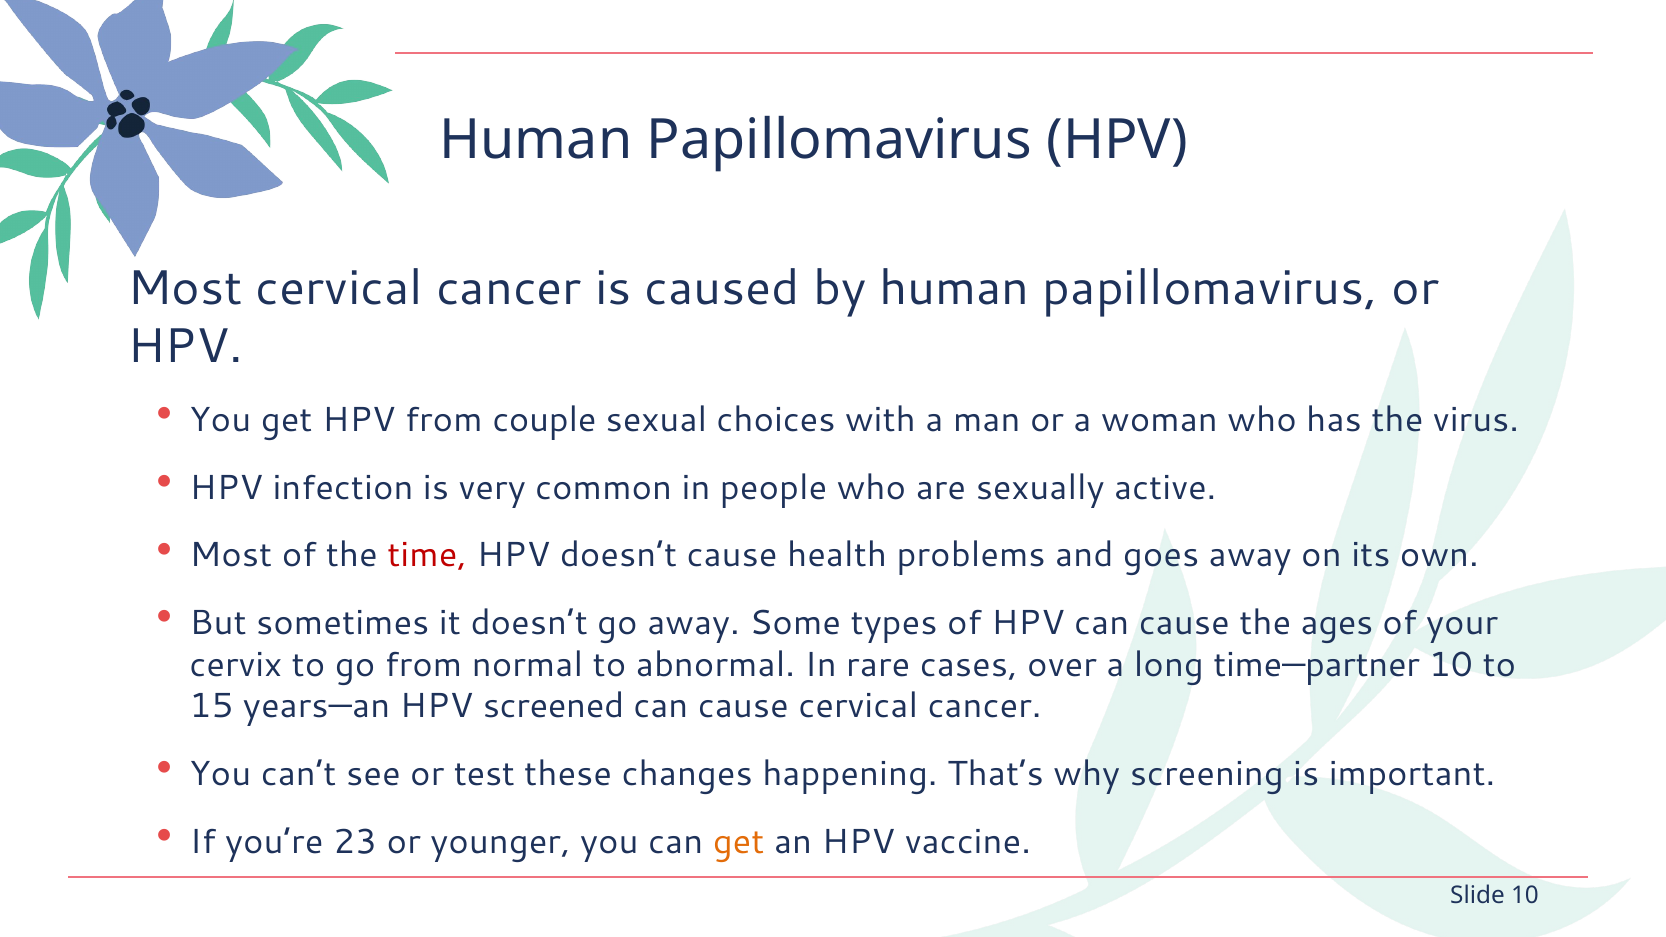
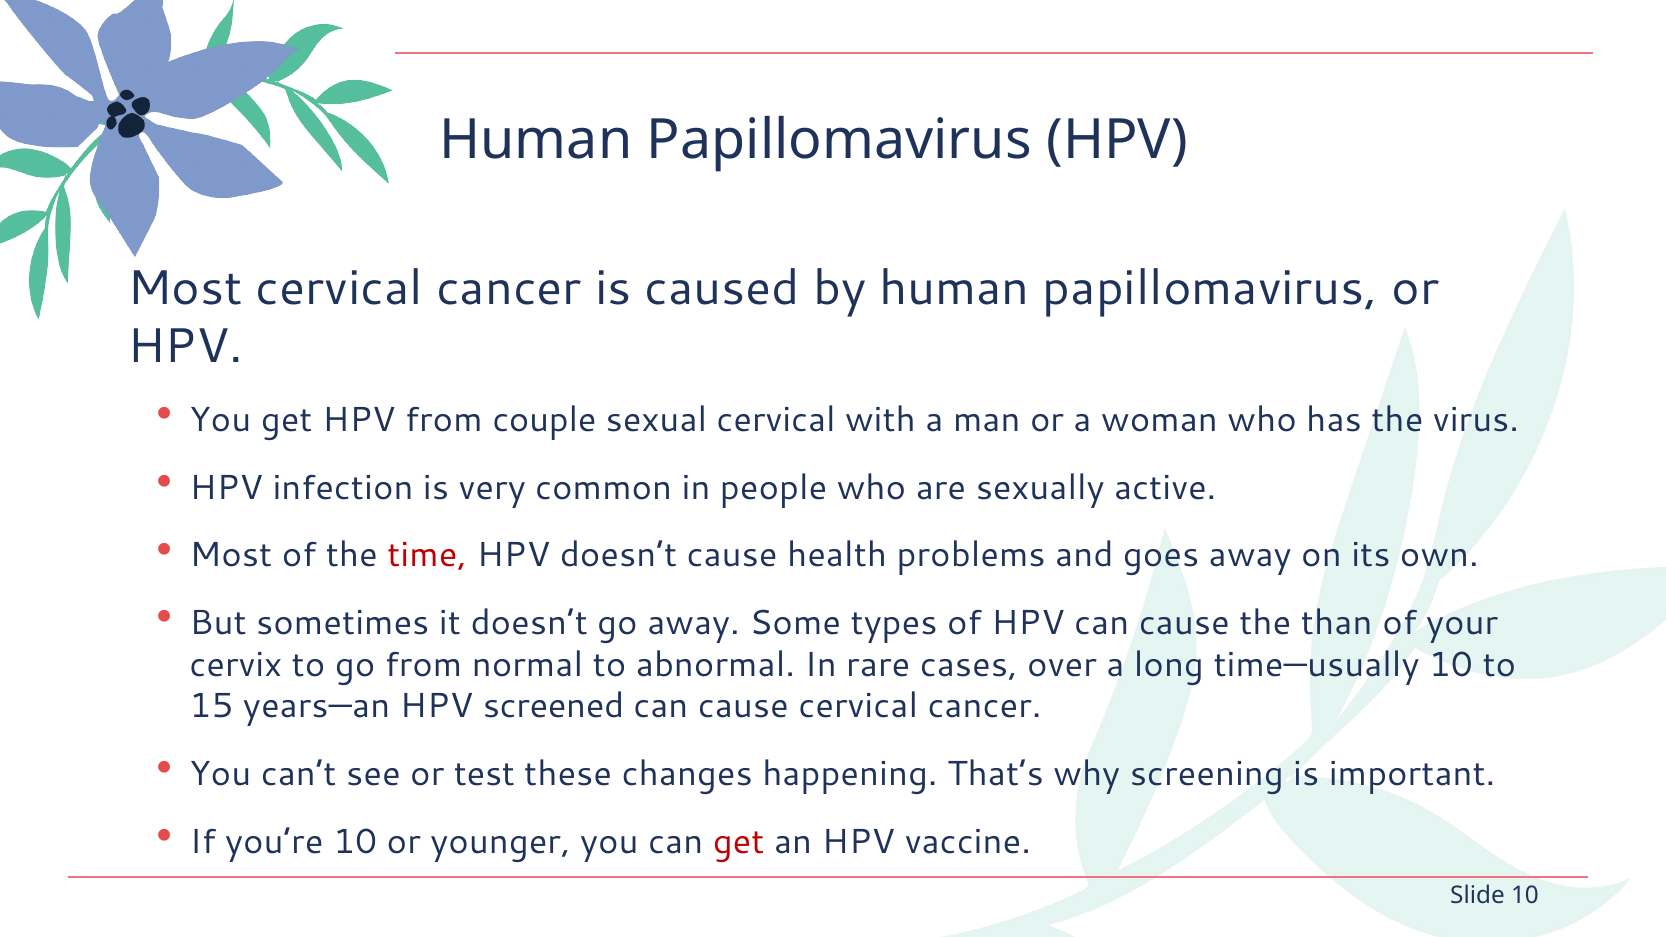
sexual choices: choices -> cervical (776, 420)
ages: ages -> than (1337, 623)
time—partner: time—partner -> time—usually (1317, 665)
you’re 23: 23 -> 10 (355, 842)
get colour: orange -> red (739, 842)
